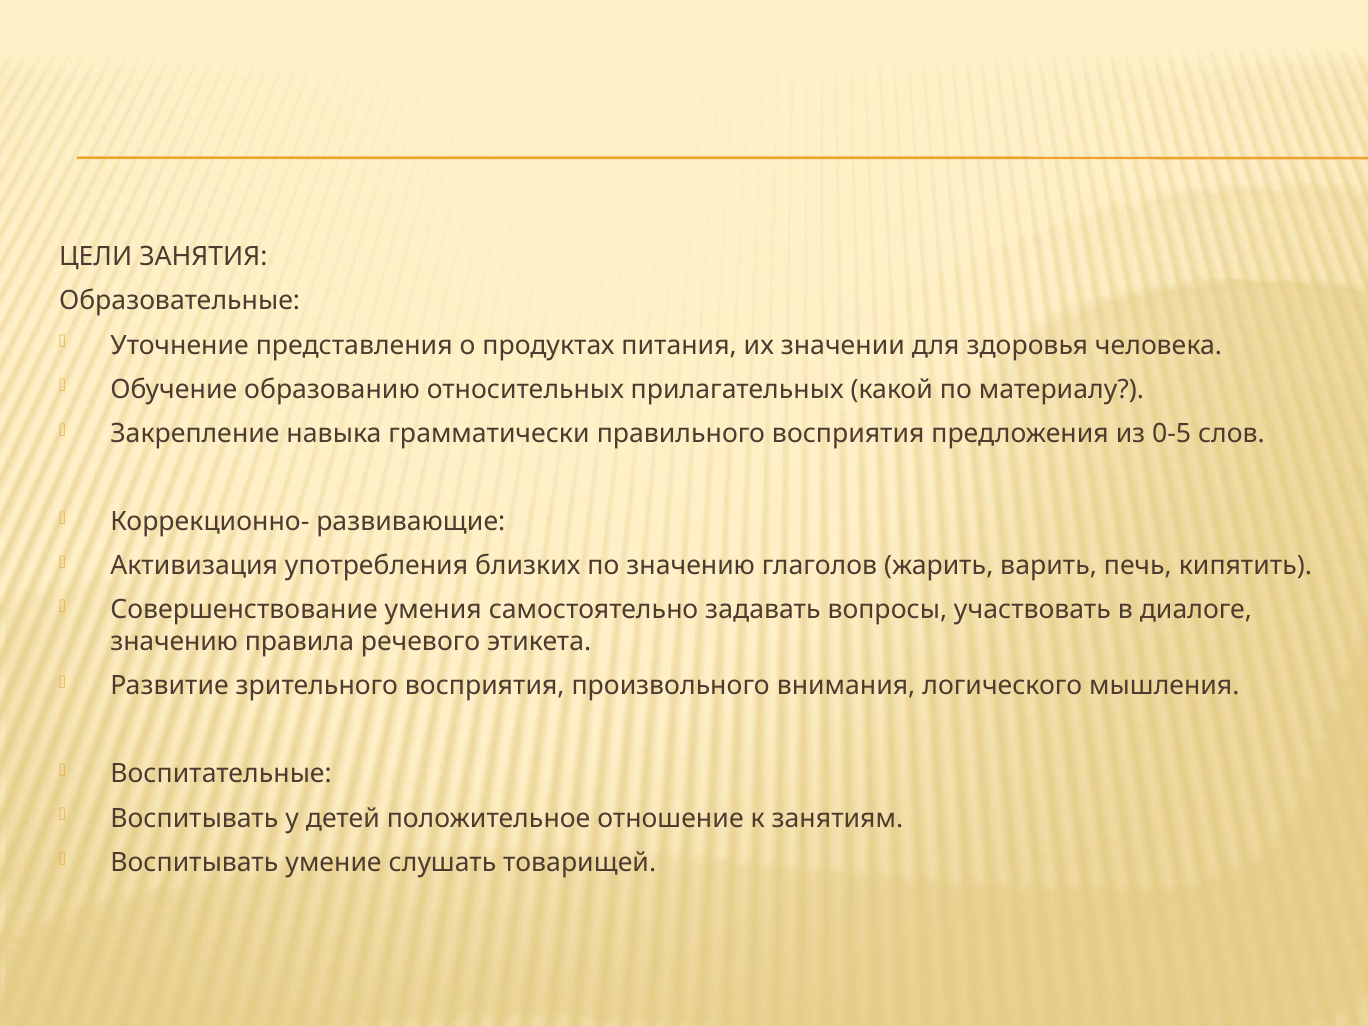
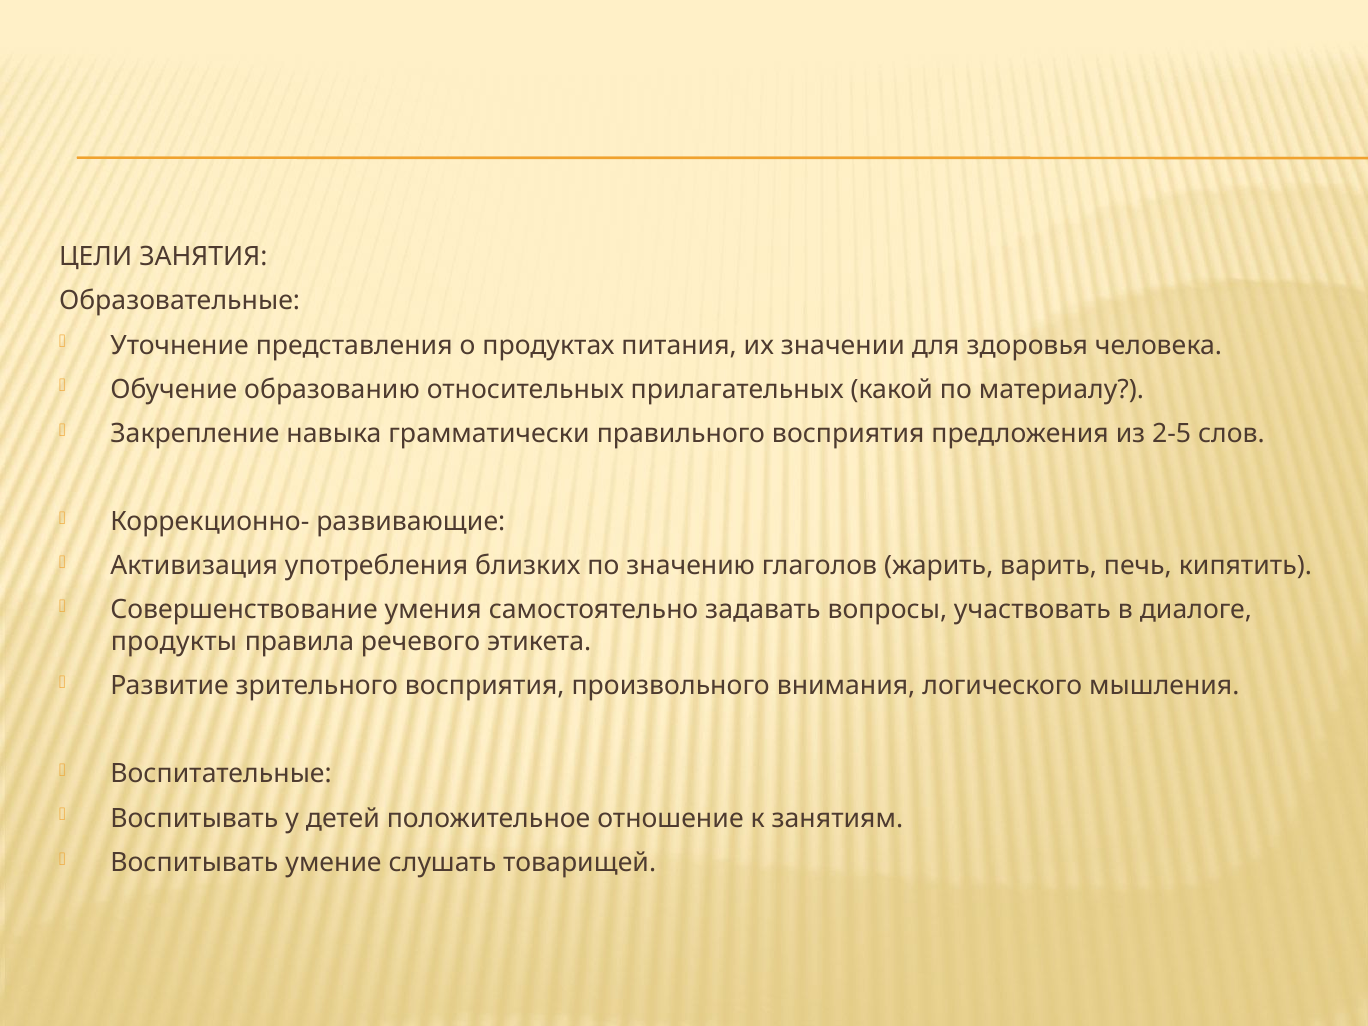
0-5: 0-5 -> 2-5 (1172, 434)
значению: значению -> продукты (174, 642)
